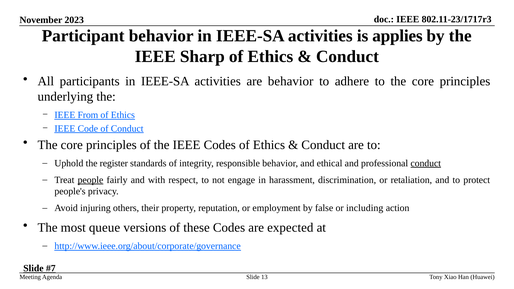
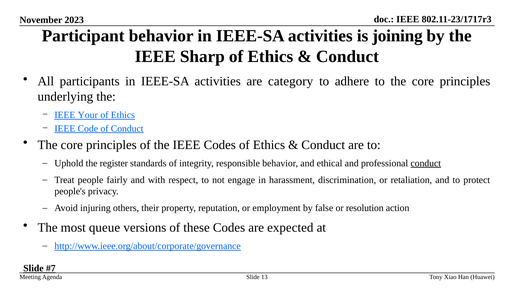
applies: applies -> joining (397, 36)
are behavior: behavior -> category (291, 81)
From: From -> Your (88, 115)
people underline: present -> none (91, 180)
including: including -> resolution (365, 208)
